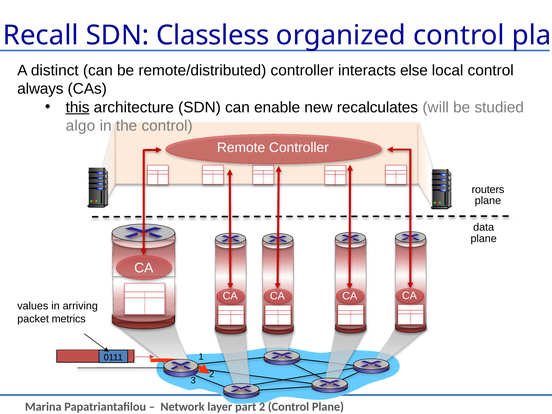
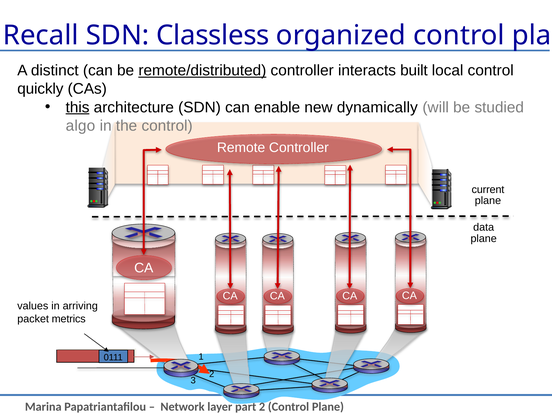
remote/distributed underline: none -> present (202, 71)
else: else -> built (414, 71)
always: always -> quickly (40, 89)
recalculates: recalculates -> dynamically (377, 107)
routers: routers -> current (488, 190)
